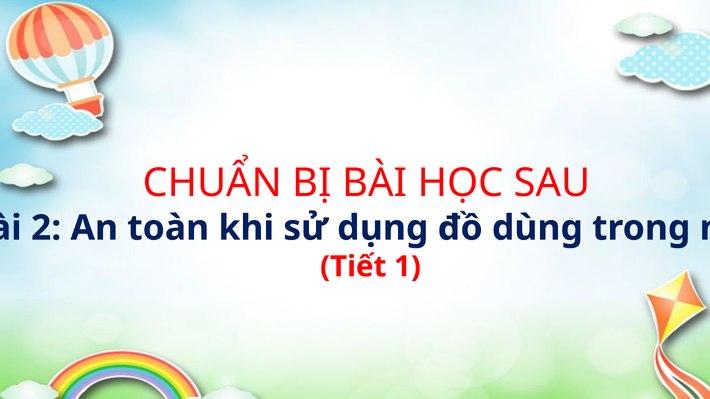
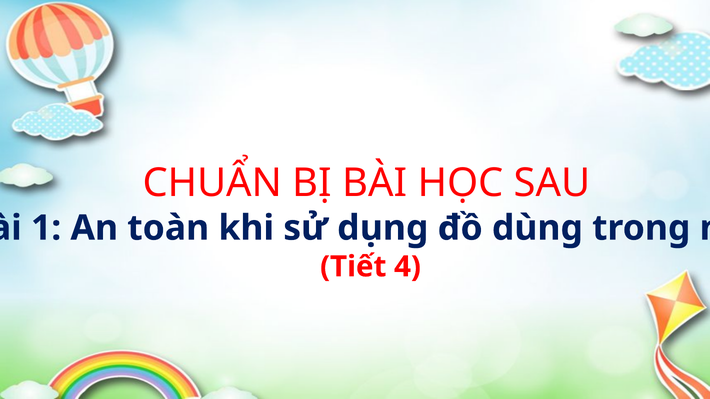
2: 2 -> 1 (46, 228)
1: 1 -> 4 (407, 267)
